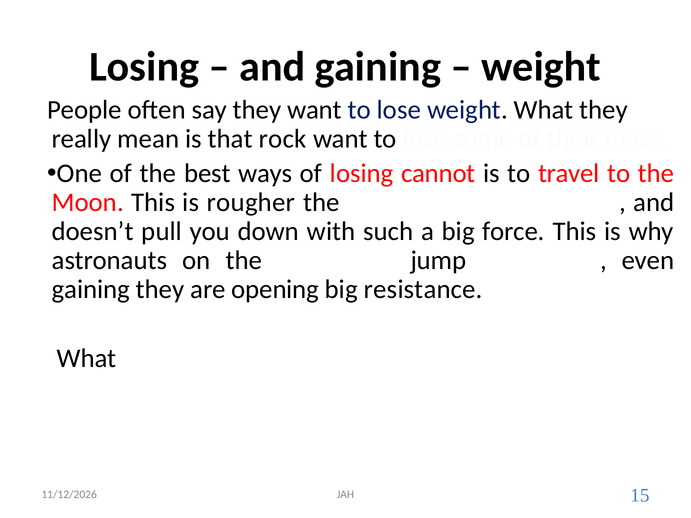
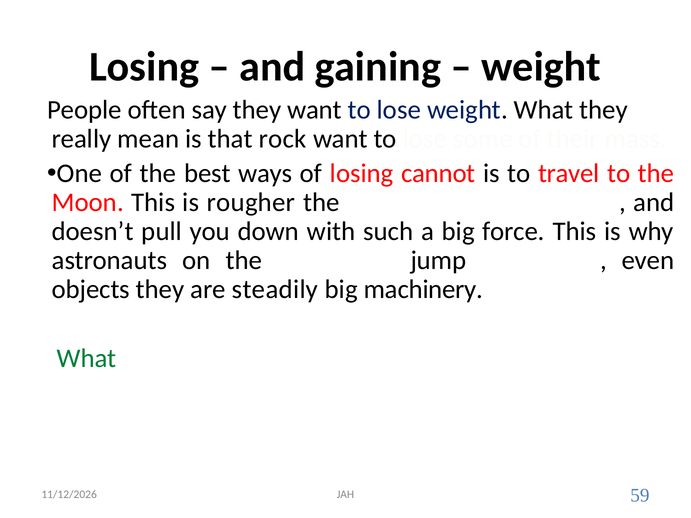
gaining: gaining -> objects (91, 290)
opening: opening -> steadily (275, 290)
resistance: resistance -> machinery (423, 290)
What colour: black -> green (87, 358)
15: 15 -> 59 (640, 495)
